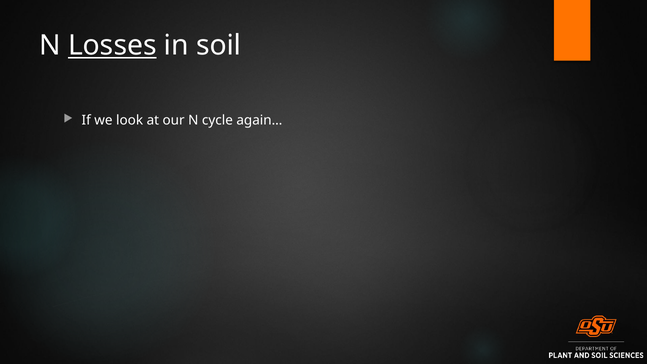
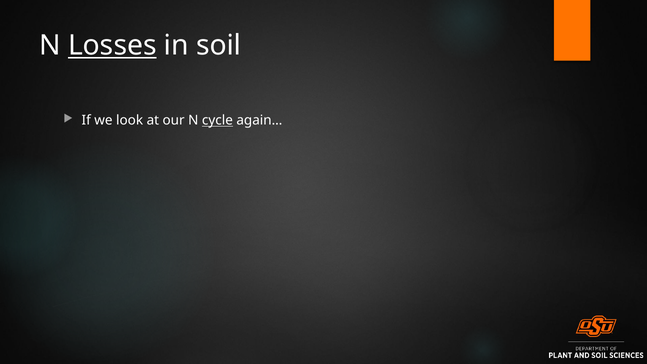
cycle underline: none -> present (217, 120)
